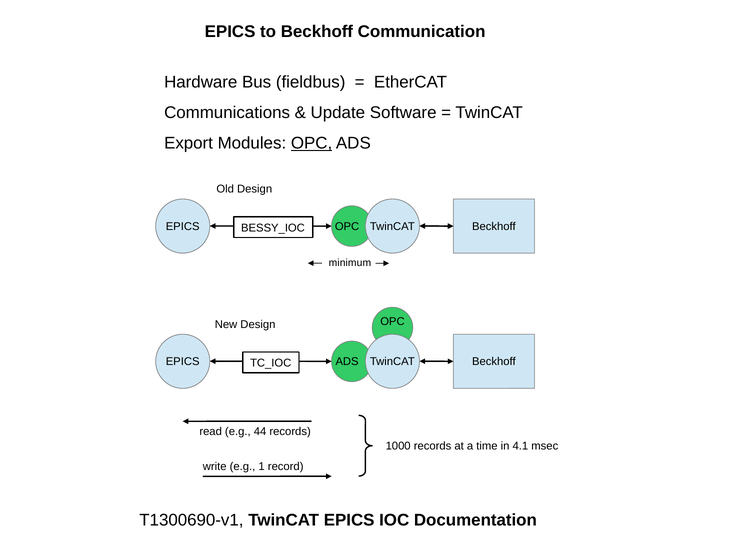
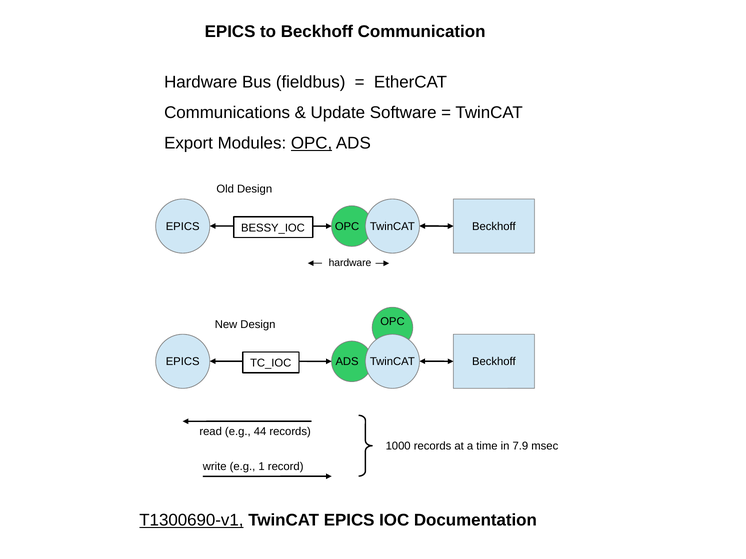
minimum: minimum -> hardware (350, 263)
4.1: 4.1 -> 7.9 (520, 446)
T1300690-v1 underline: none -> present (191, 521)
